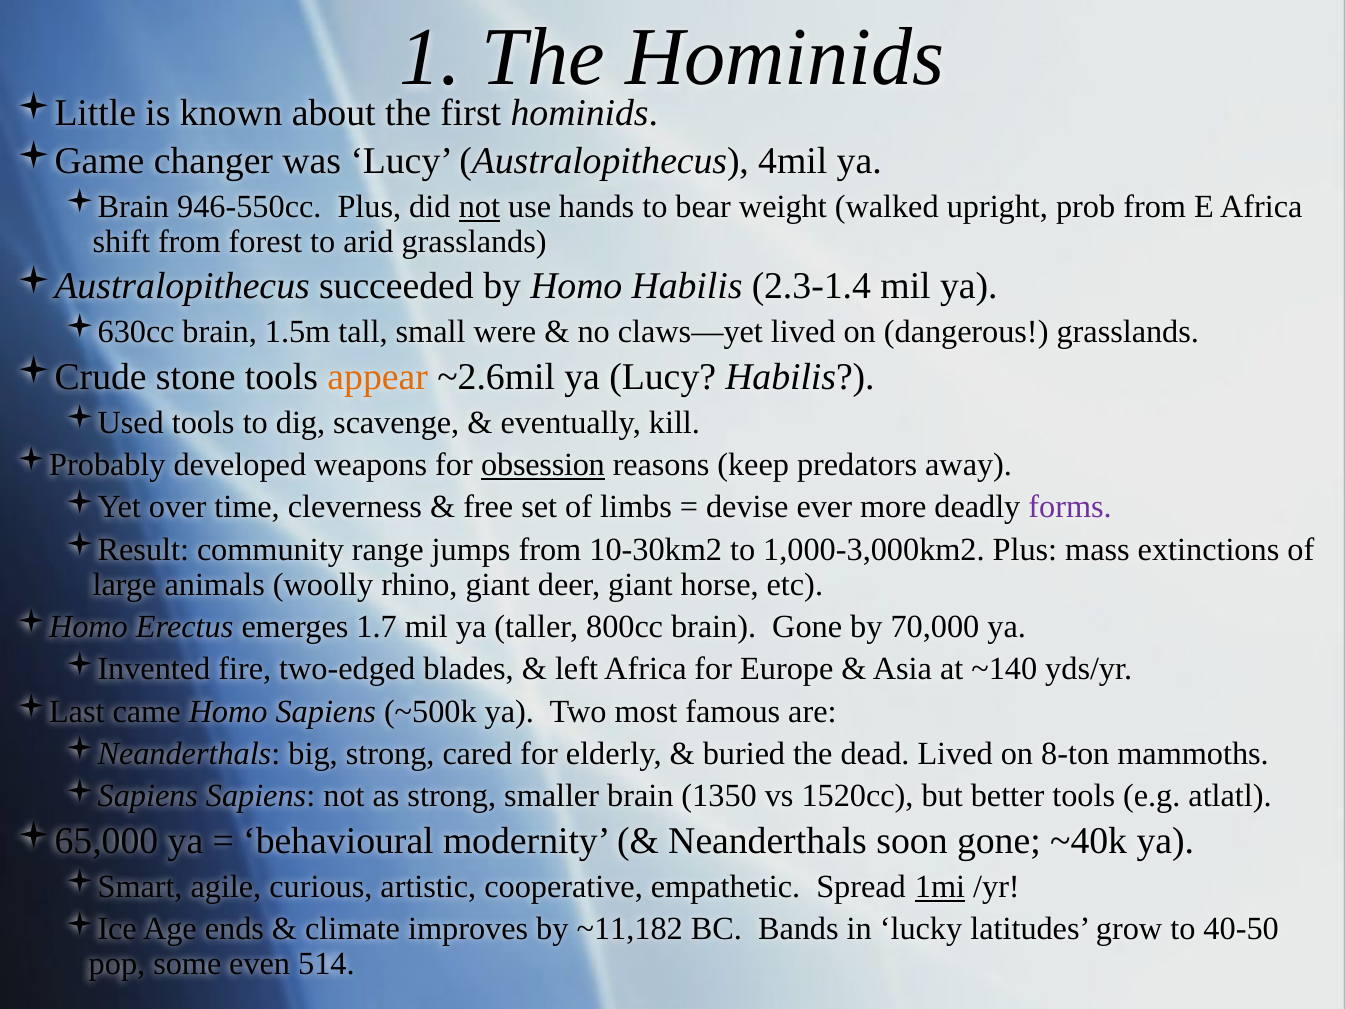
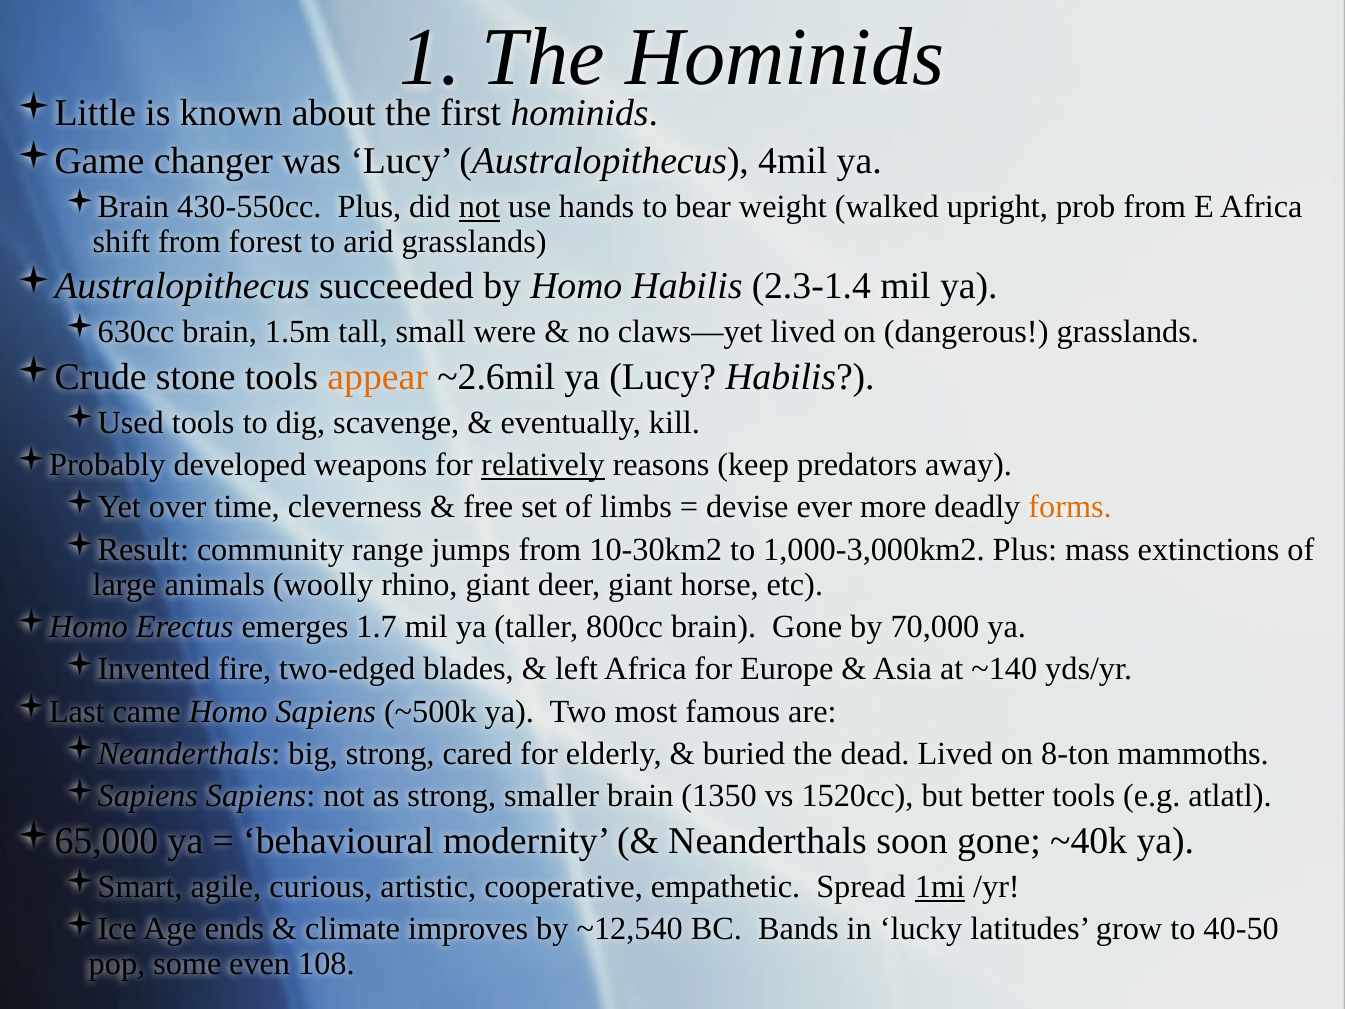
946-550cc: 946-550cc -> 430-550cc (249, 206)
obsession: obsession -> relatively (543, 465)
forms colour: purple -> orange (1070, 507)
~11,182: ~11,182 -> ~12,540 (630, 929)
514: 514 -> 108 (326, 964)
